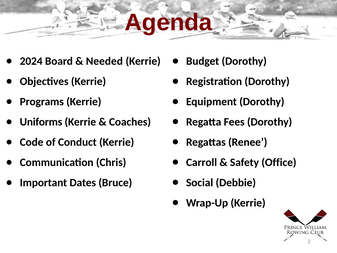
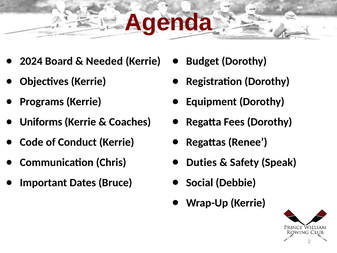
Carroll: Carroll -> Duties (202, 162)
Office: Office -> Speak (279, 162)
